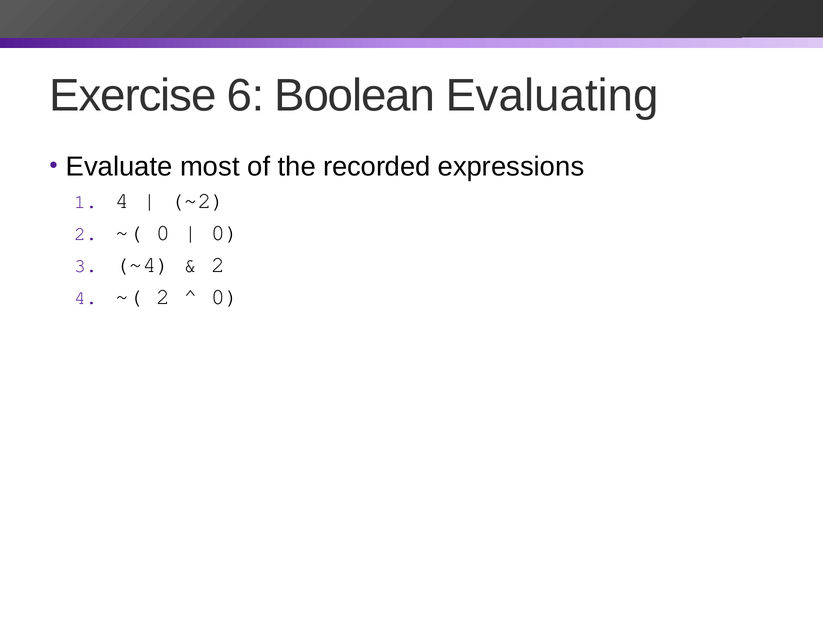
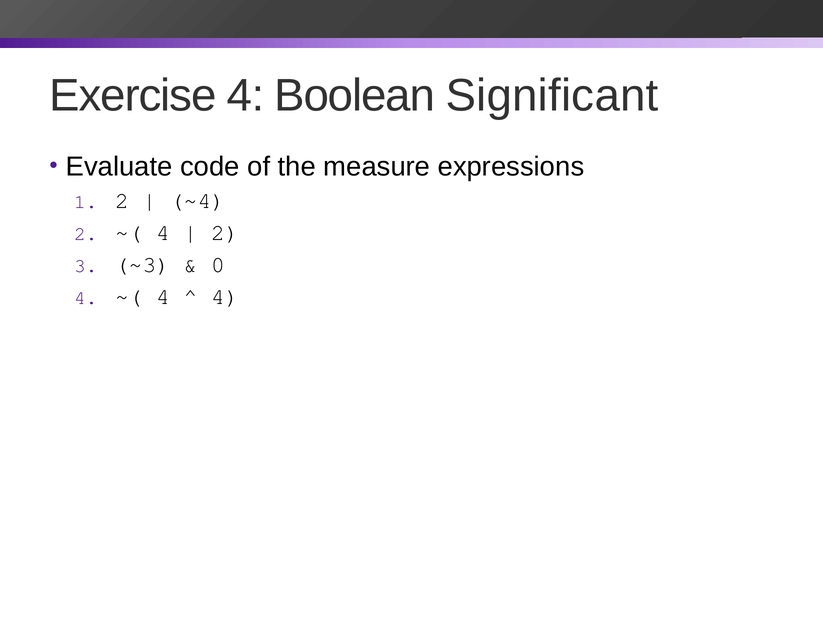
Exercise 6: 6 -> 4 (246, 96)
Evaluating: Evaluating -> Significant (552, 96)
most: most -> code (210, 167)
recorded: recorded -> measure (377, 167)
1 4: 4 -> 2 (122, 201)
~2: ~2 -> ~4 (198, 201)
0: 0 -> 4 (163, 233)
0: 0 -> 2 (225, 233)
~4: ~4 -> ~3 (143, 265)
2: 2 -> 0 (218, 265)
2: 2 -> 4 (163, 297)
0: 0 -> 4 (225, 297)
